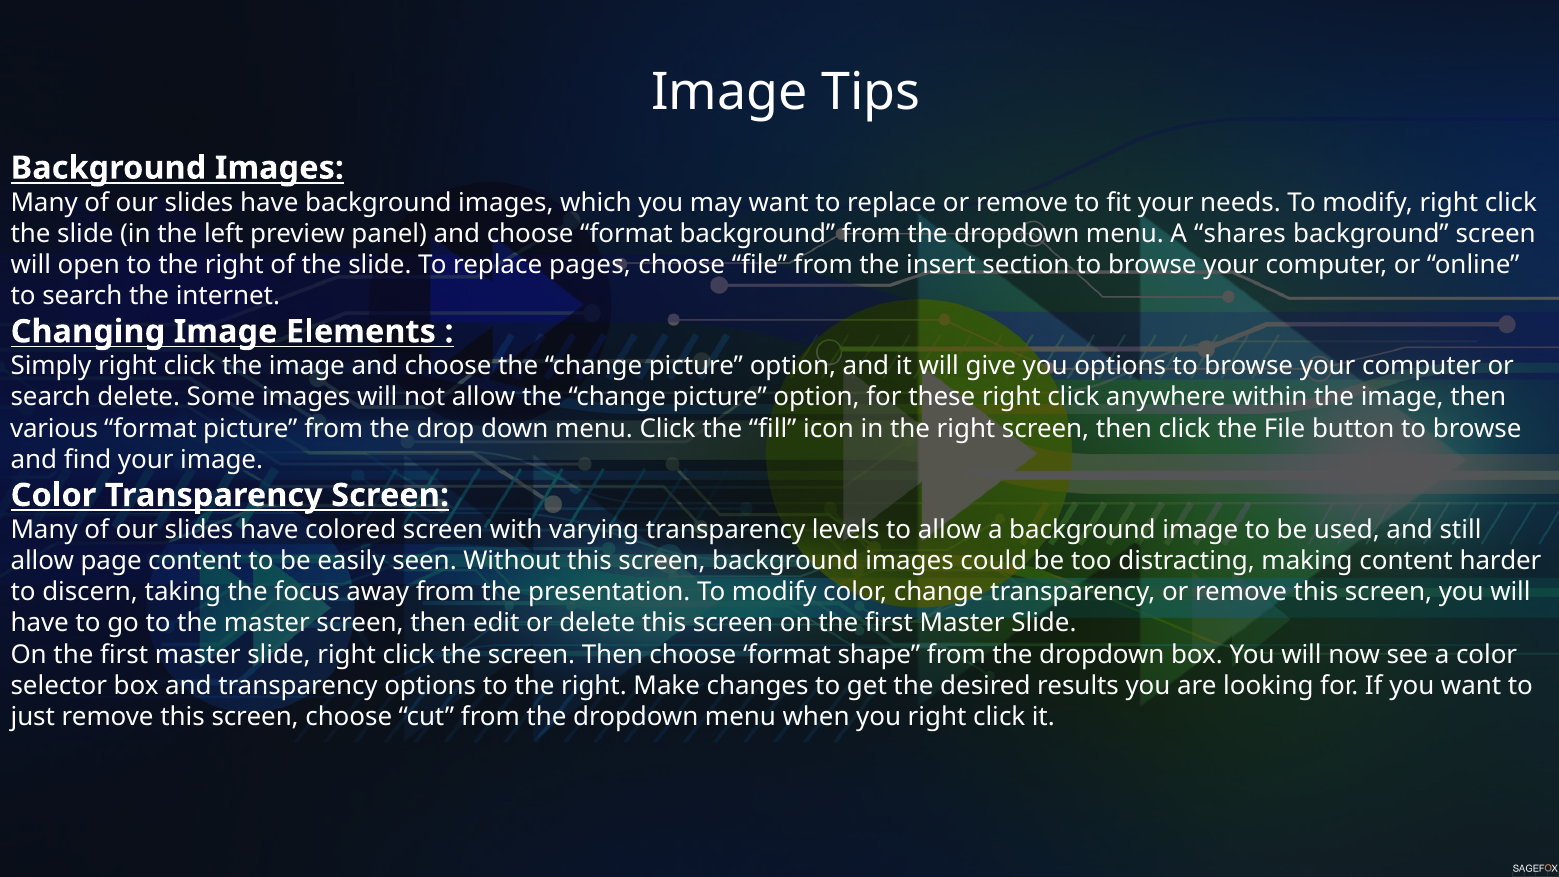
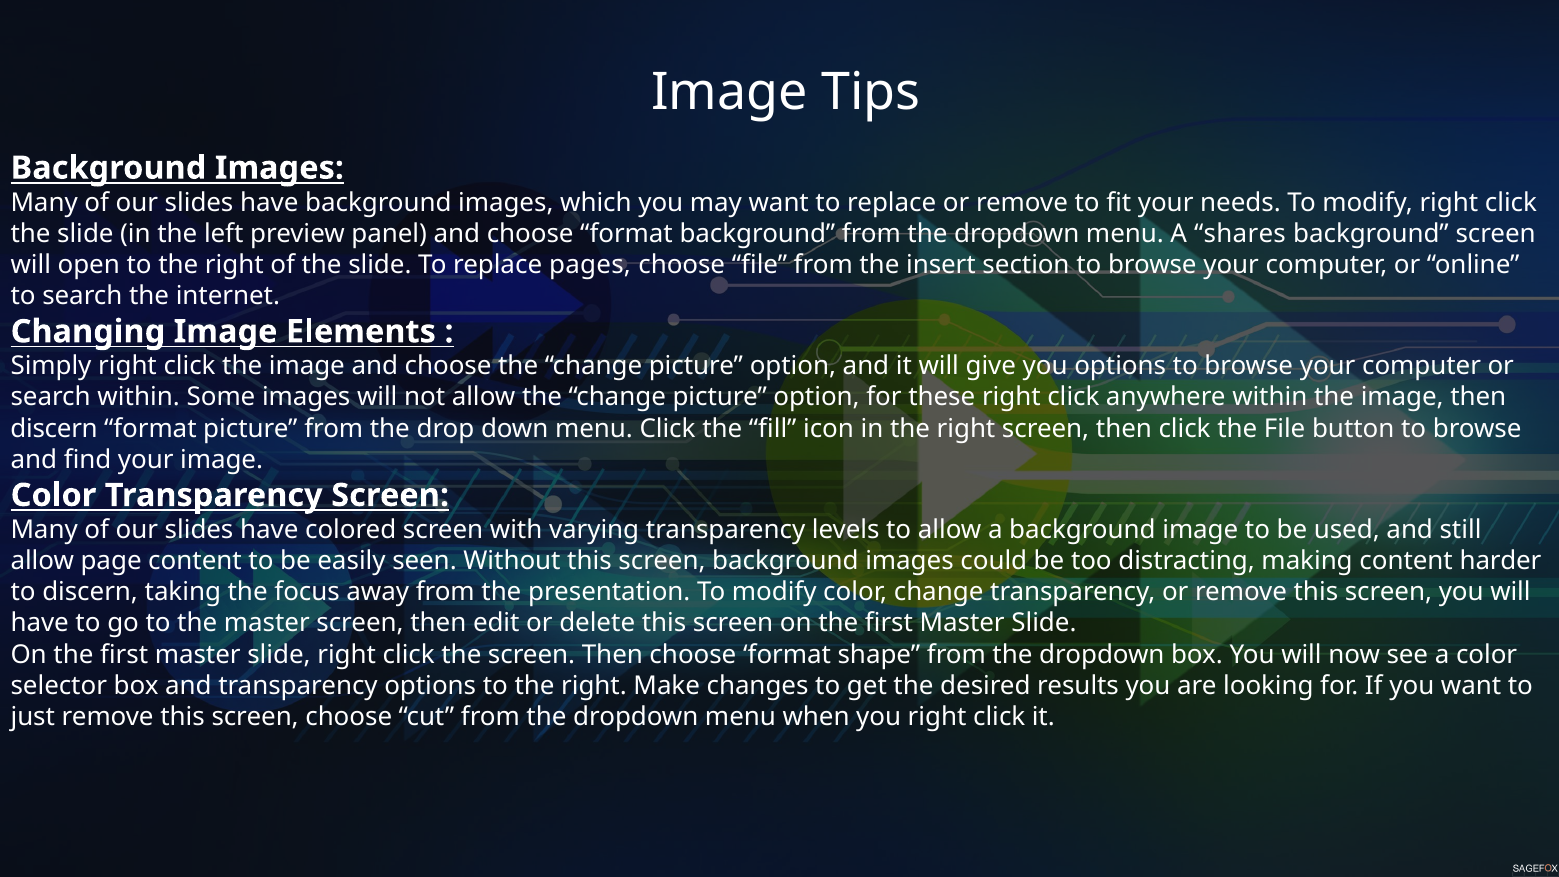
search delete: delete -> within (139, 397)
various: various -> discern (54, 429)
